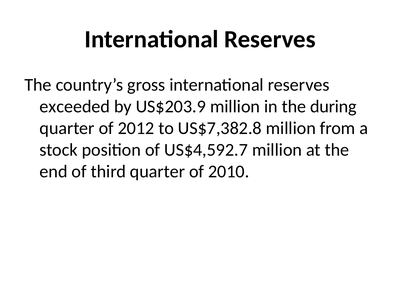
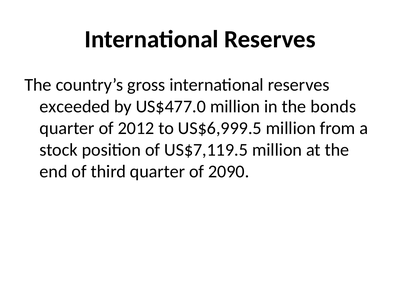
US$203.9: US$203.9 -> US$477.0 (171, 107)
during: during -> bonds (333, 107)
US$7,382.8: US$7,382.8 -> US$6,999.5 (220, 128)
US$4,592.7: US$4,592.7 -> US$7,119.5 (206, 150)
2010: 2010 -> 2090 (229, 172)
